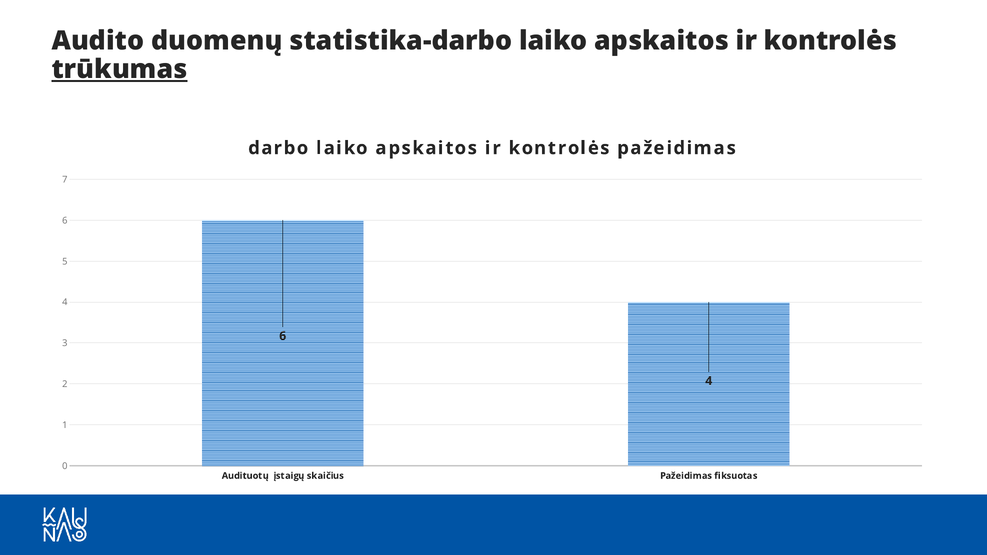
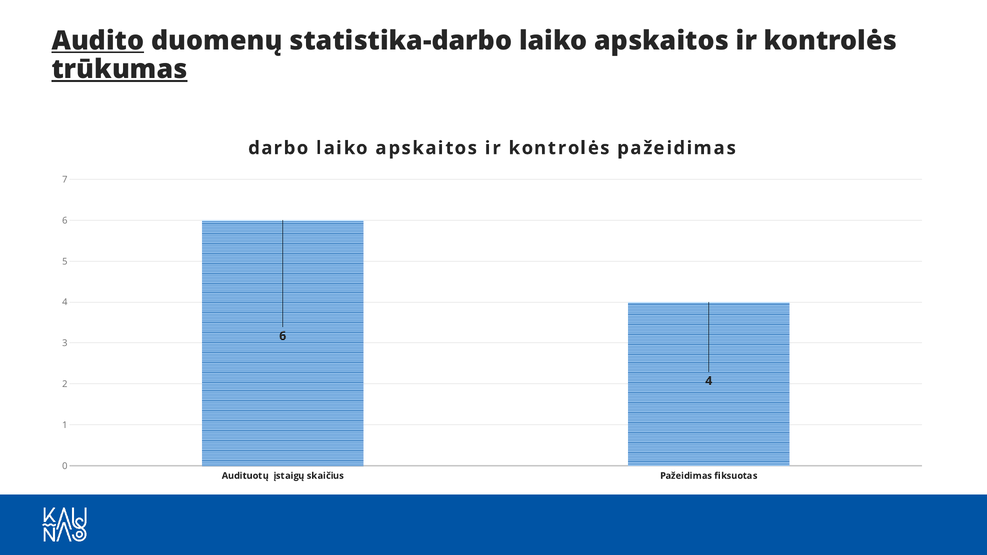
Audito underline: none -> present (98, 41)
